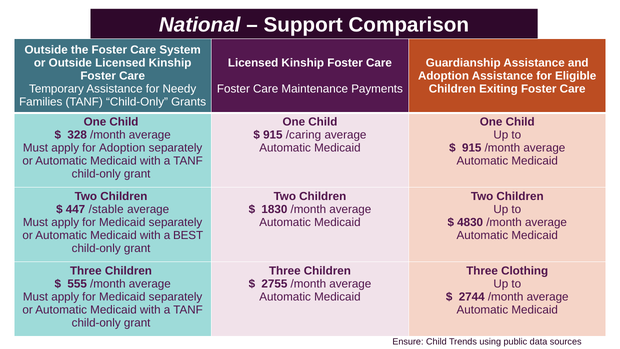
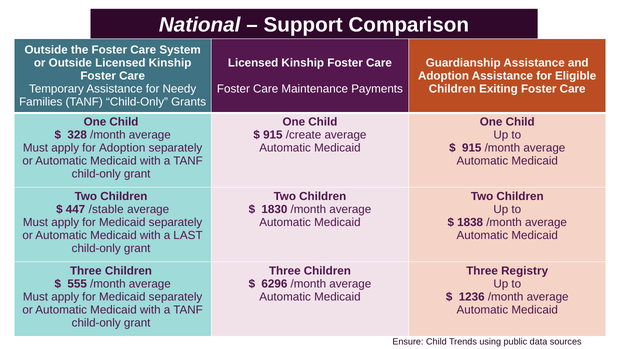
/caring: /caring -> /create (304, 135)
4830: 4830 -> 1838 (470, 222)
BEST: BEST -> LAST (188, 235)
Clothing: Clothing -> Registry (525, 271)
2755: 2755 -> 6296 (274, 284)
2744: 2744 -> 1236 (472, 297)
